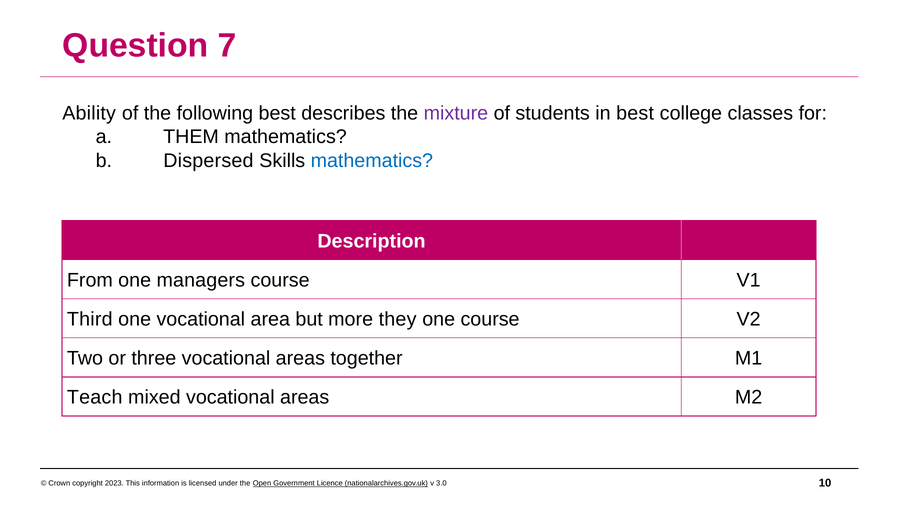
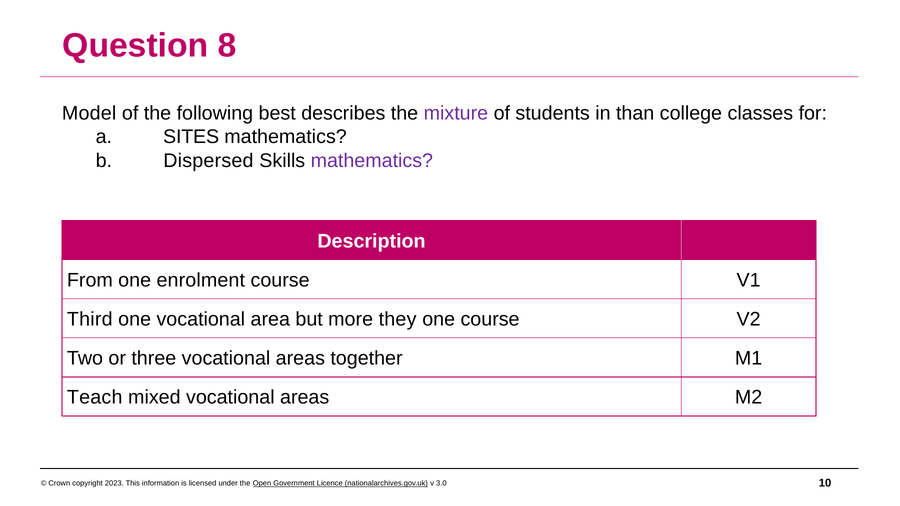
7: 7 -> 8 (227, 46)
Ability: Ability -> Model (89, 113)
in best: best -> than (635, 113)
THEM: THEM -> SITES (191, 137)
mathematics colour: blue -> purple (372, 161)
managers: managers -> enrolment (201, 280)
